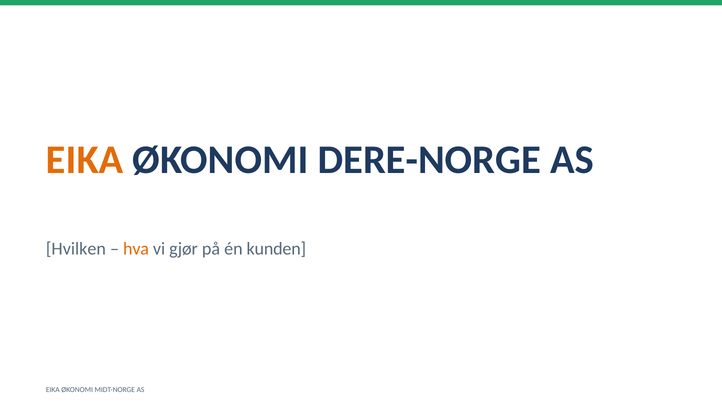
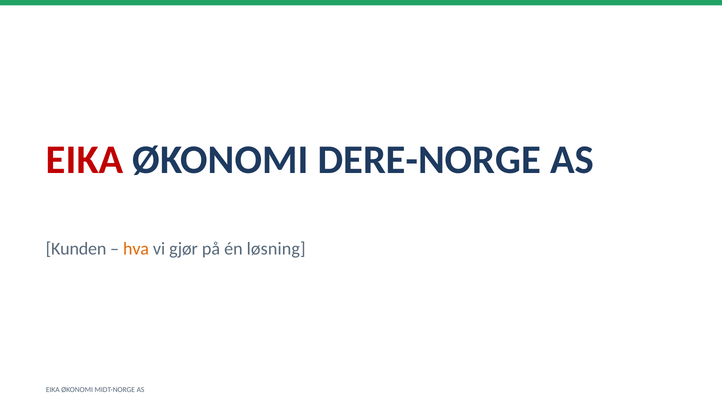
EIKA colour: orange -> red (85, 160)
Hvilken: Hvilken -> Kunden (76, 249)
kunden: kunden -> løsning (276, 249)
